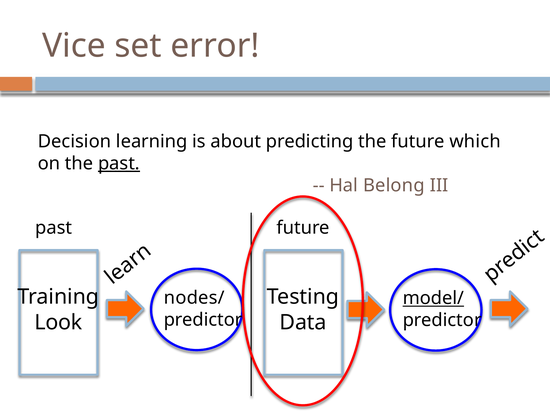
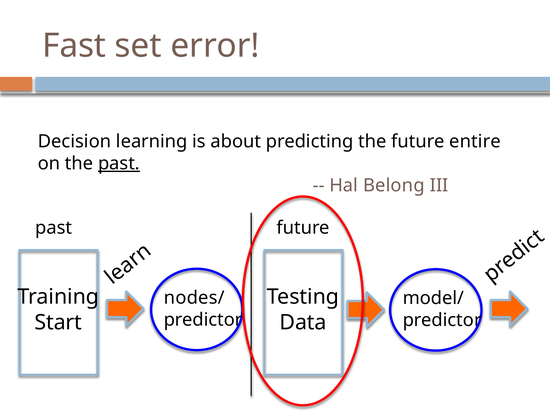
Vice: Vice -> Fast (74, 46)
which: which -> entire (475, 142)
model/ underline: present -> none (433, 299)
Look: Look -> Start (58, 323)
